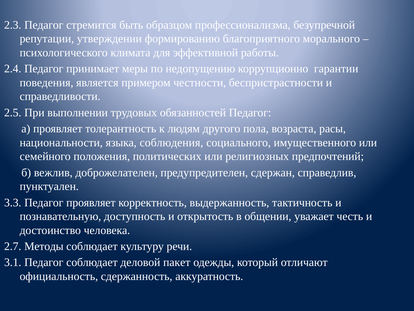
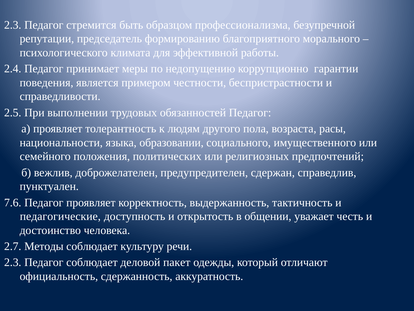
утверждении: утверждении -> председатель (109, 39)
соблюдения: соблюдения -> образовании (172, 142)
3.3: 3.3 -> 7.6 (13, 202)
познавательную: познавательную -> педагогические (60, 216)
3.1: 3.1 -> 2.3 (13, 262)
